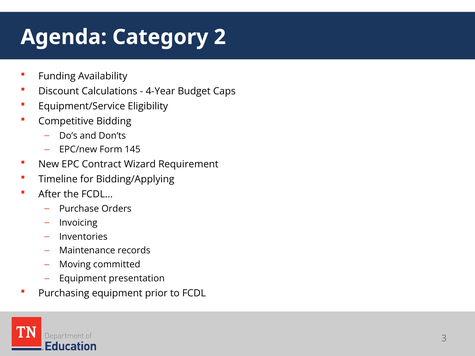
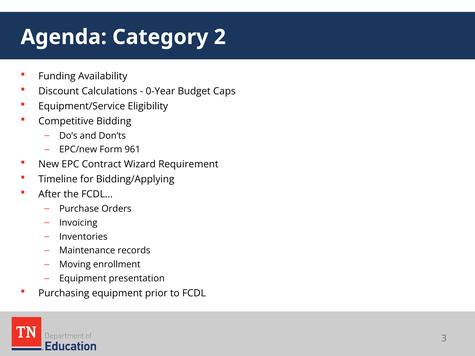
4-Year: 4-Year -> 0-Year (160, 91)
145: 145 -> 961 (133, 150)
committed: committed -> enrollment (117, 265)
